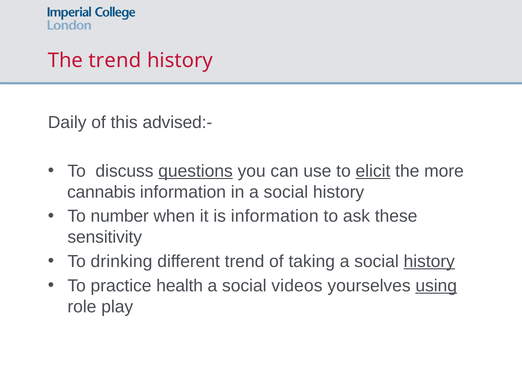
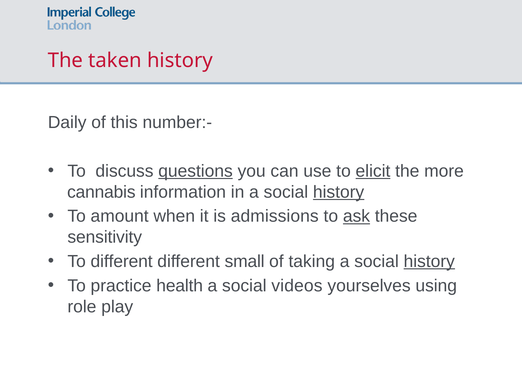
The trend: trend -> taken (115, 60)
advised:-: advised:- -> number:- (177, 123)
history underline: none -> present (339, 192)
number: number -> amount (120, 217)
is information: information -> admissions (275, 217)
ask underline: none -> present (356, 217)
To drinking: drinking -> different (122, 262)
different trend: trend -> small (245, 262)
using underline: present -> none (436, 286)
